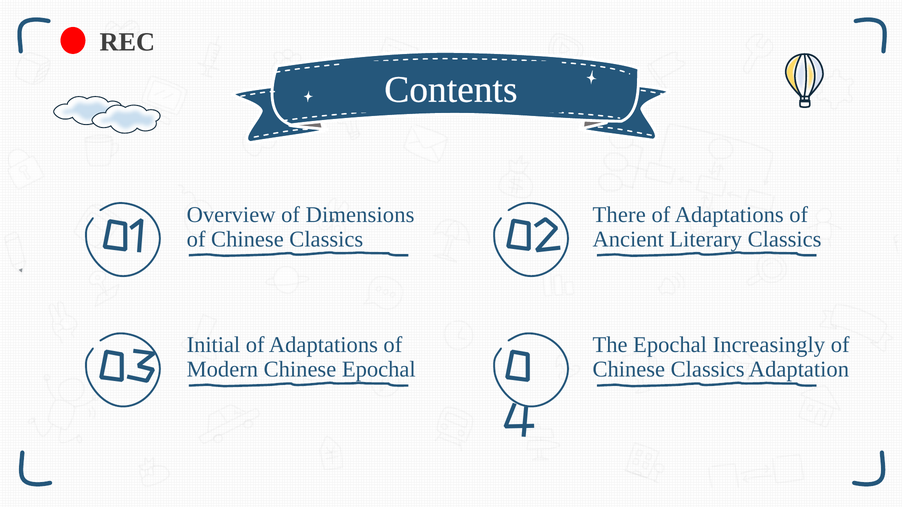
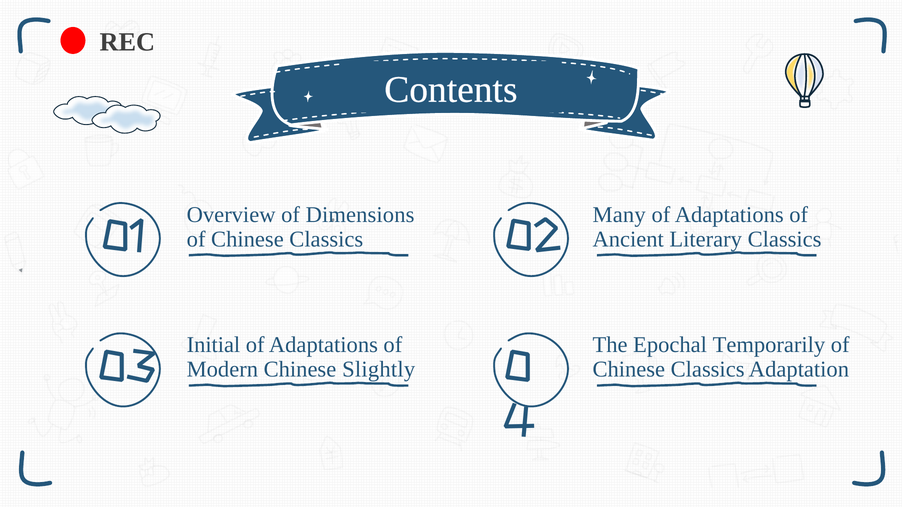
There: There -> Many (619, 215)
Increasingly: Increasingly -> Temporarily (769, 345)
Chinese Epochal: Epochal -> Slightly (379, 369)
